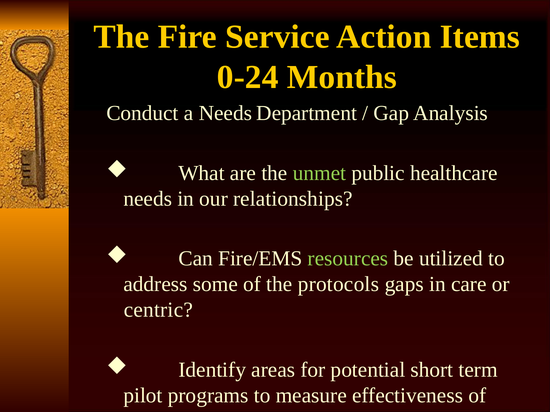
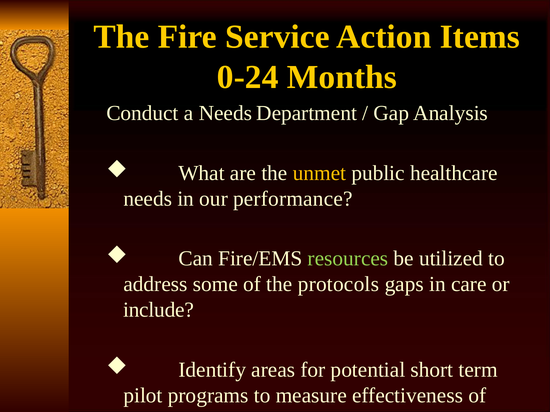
unmet colour: light green -> yellow (319, 173)
relationships: relationships -> performance (293, 199)
centric: centric -> include (159, 310)
